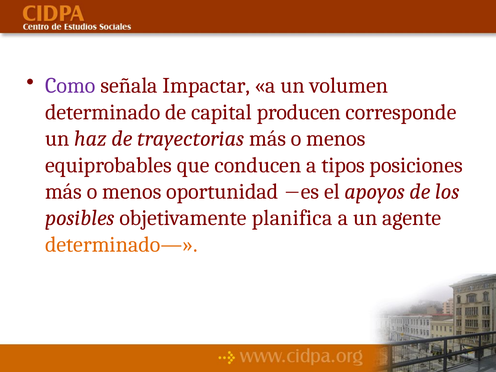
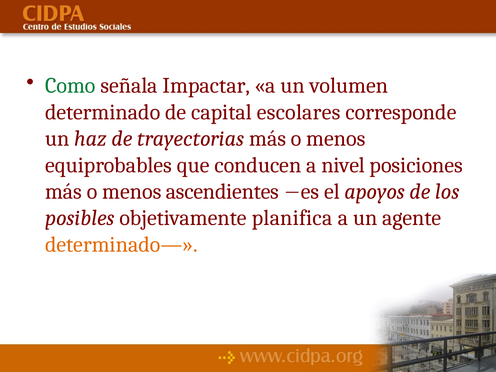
Como colour: purple -> green (70, 86)
producen: producen -> escolares (299, 112)
tipos: tipos -> nivel (343, 165)
oportunidad: oportunidad -> ascendientes (222, 192)
